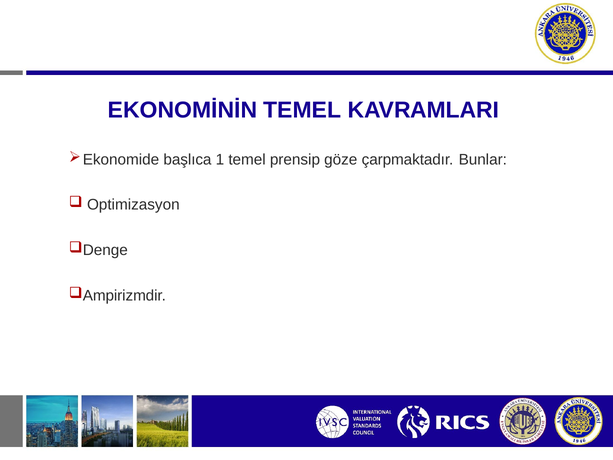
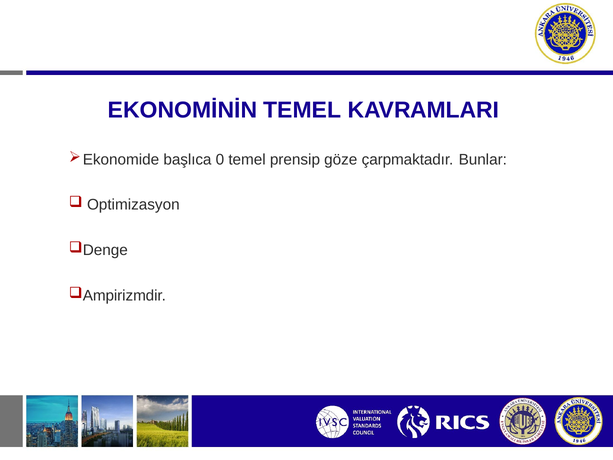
1: 1 -> 0 (220, 160)
